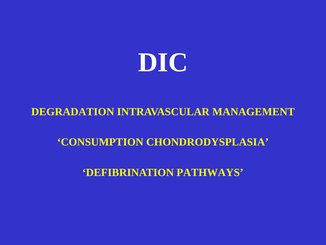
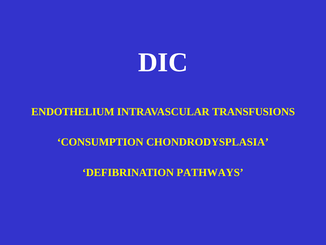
DEGRADATION: DEGRADATION -> ENDOTHELIUM (73, 111)
MANAGEMENT: MANAGEMENT -> TRANSFUSIONS (254, 111)
